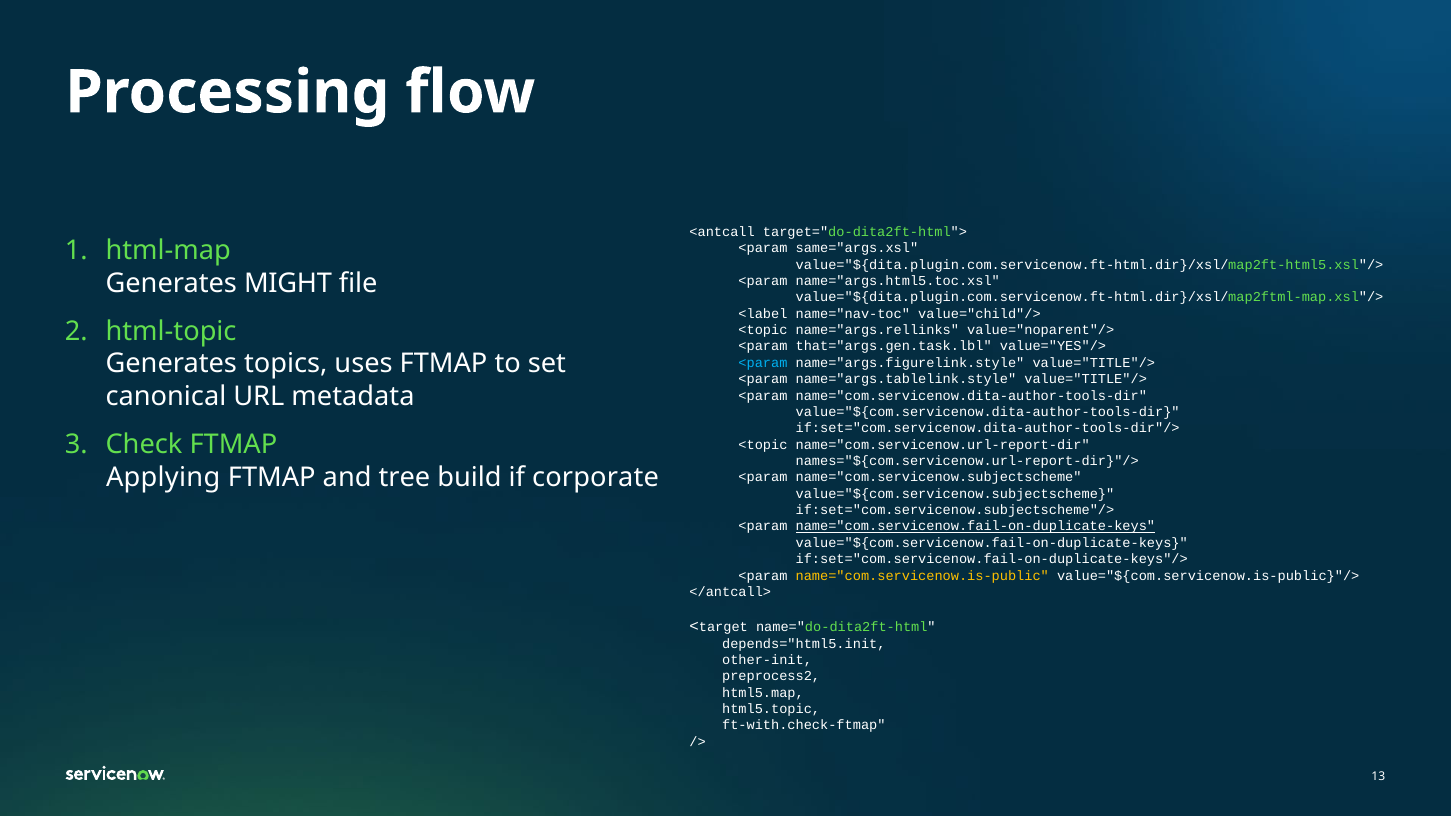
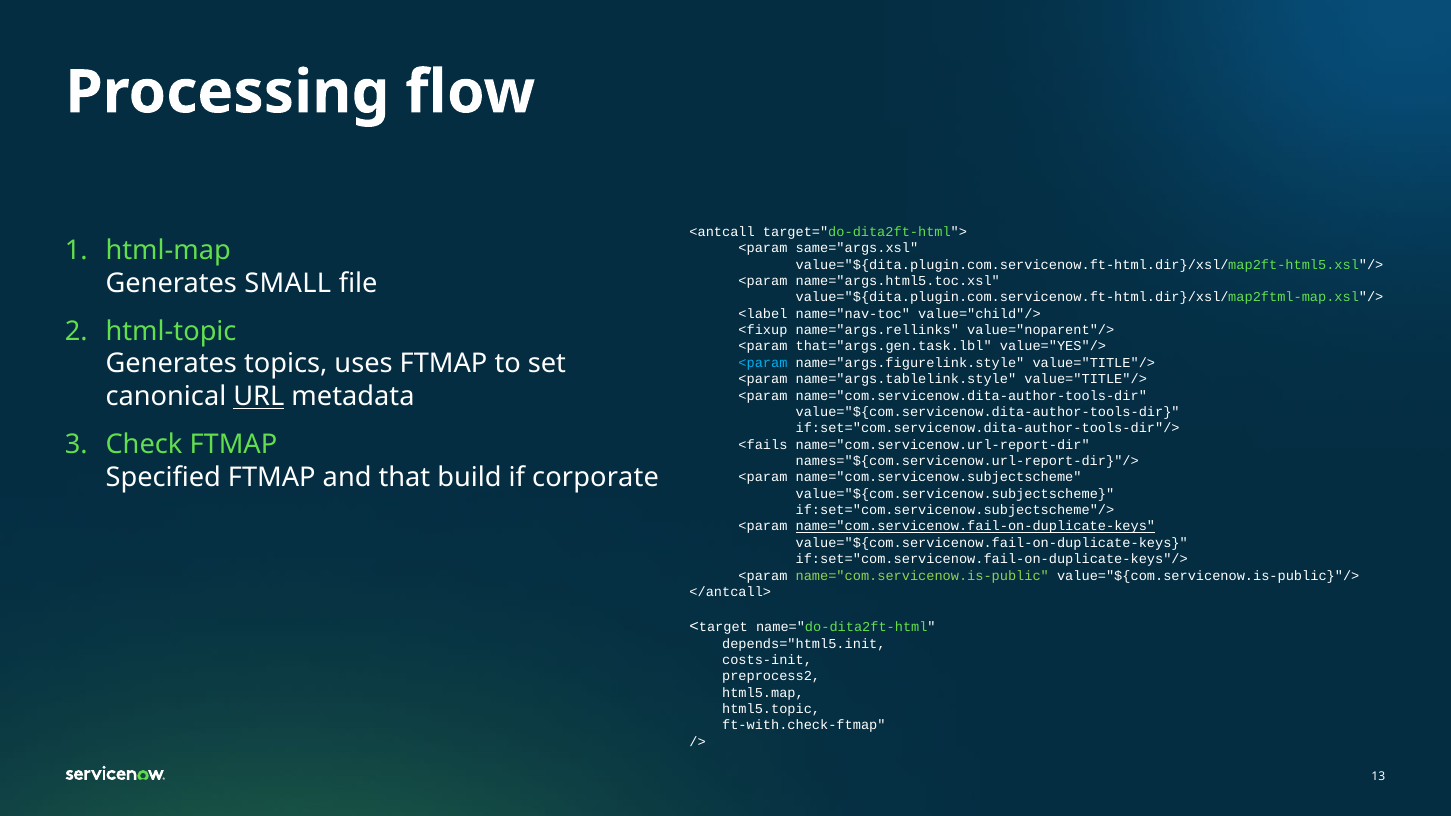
MIGHT: MIGHT -> SMALL (288, 284)
<topic: <topic -> <fixup (763, 330)
URL underline: none -> present (259, 397)
<topic: <topic -> <fails (763, 445)
Applying: Applying -> Specified (163, 477)
tree: tree -> that (404, 477)
name="com.servicenow.is-public colour: yellow -> light green (922, 576)
other-init: other-init -> costs-init (767, 660)
